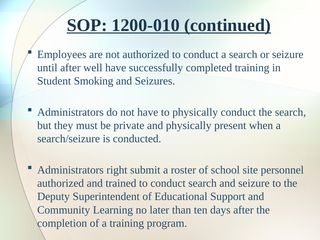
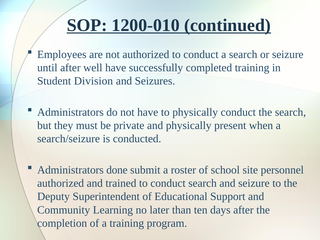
Smoking: Smoking -> Division (93, 81)
right: right -> done (117, 170)
